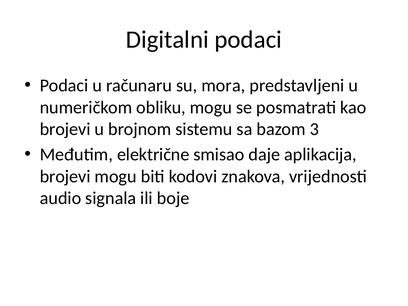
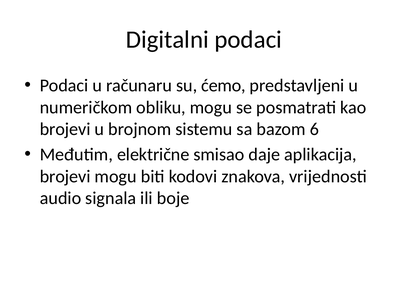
mora: mora -> ćemo (224, 86)
3: 3 -> 6 (314, 129)
